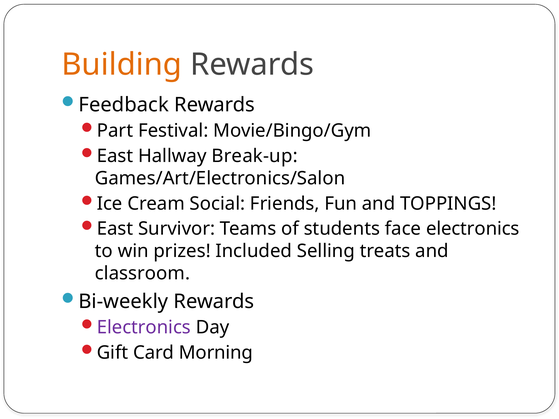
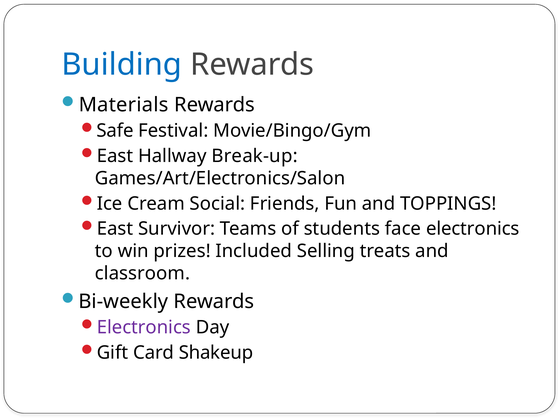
Building colour: orange -> blue (122, 65)
Feedback: Feedback -> Materials (124, 105)
Part: Part -> Safe (115, 131)
Morning: Morning -> Shakeup (216, 353)
